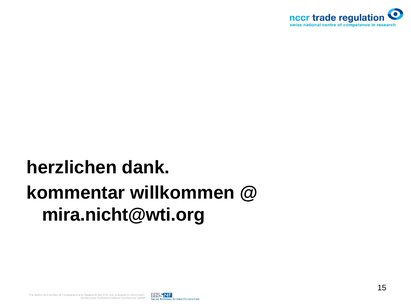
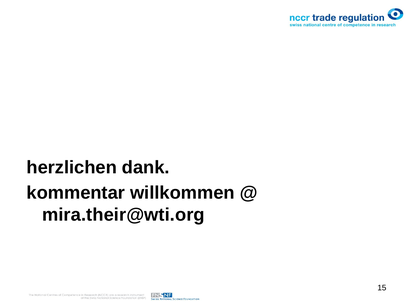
mira.nicht@wti.org: mira.nicht@wti.org -> mira.their@wti.org (123, 215)
